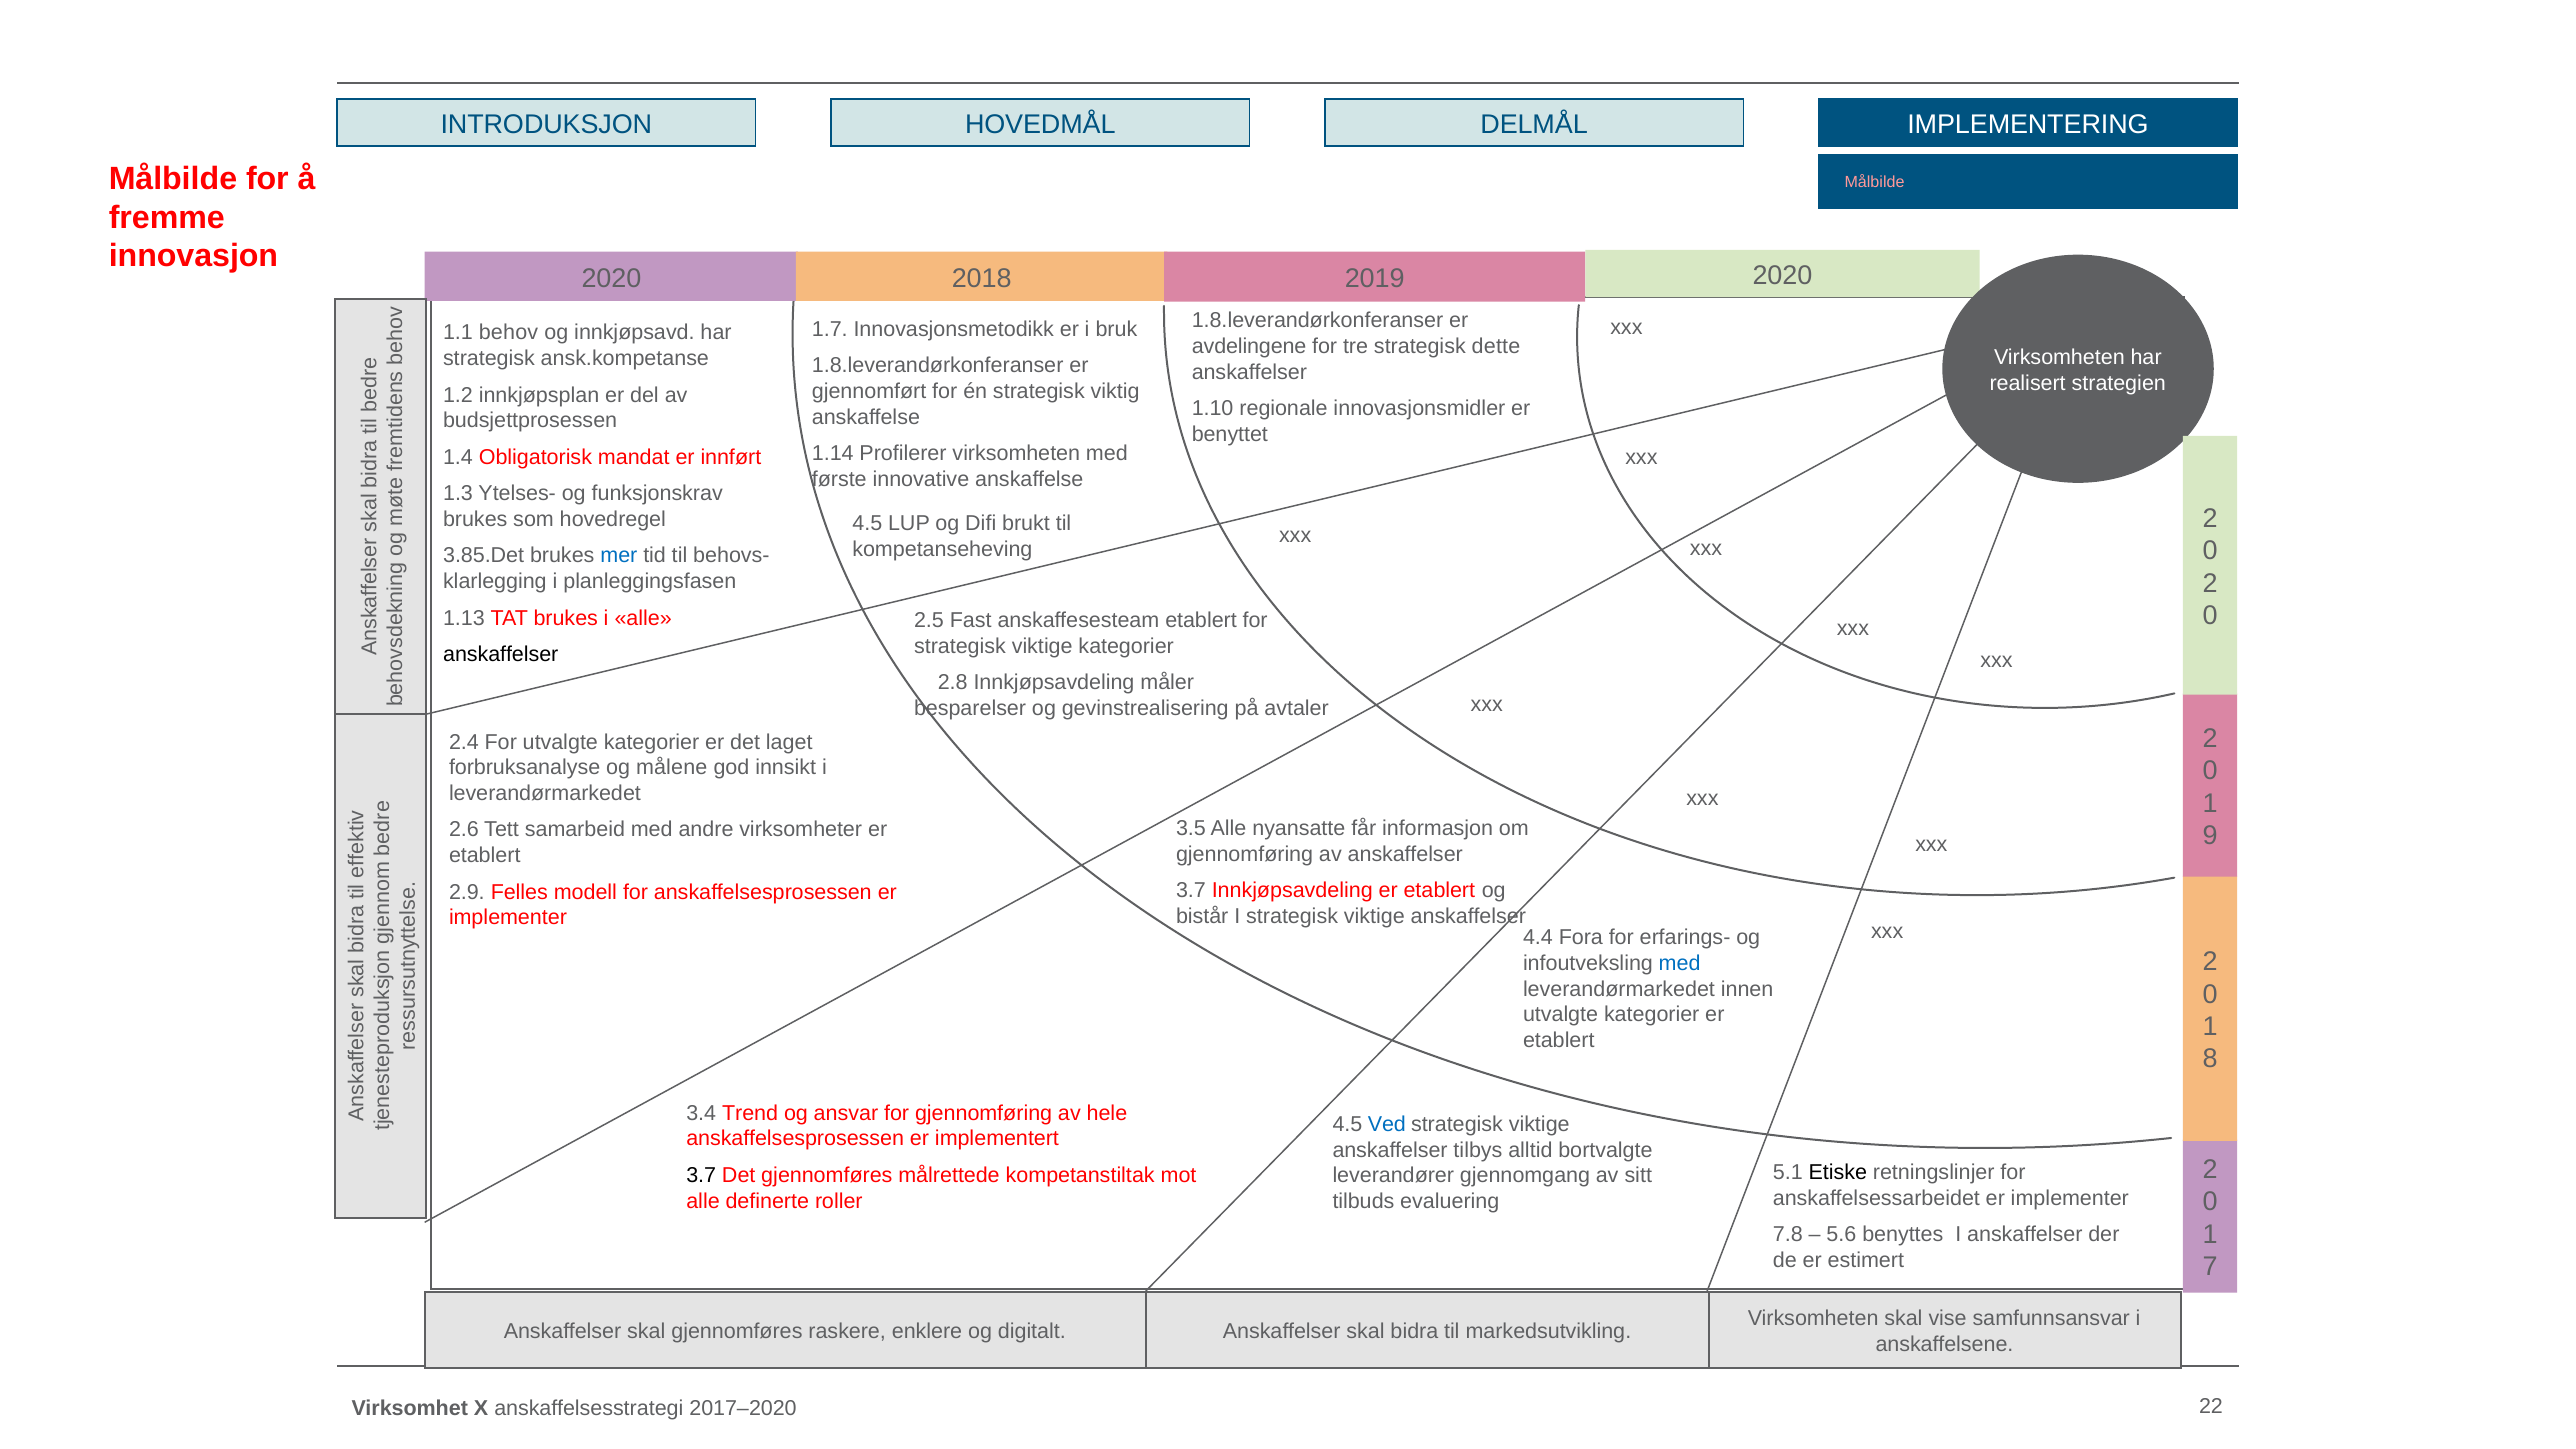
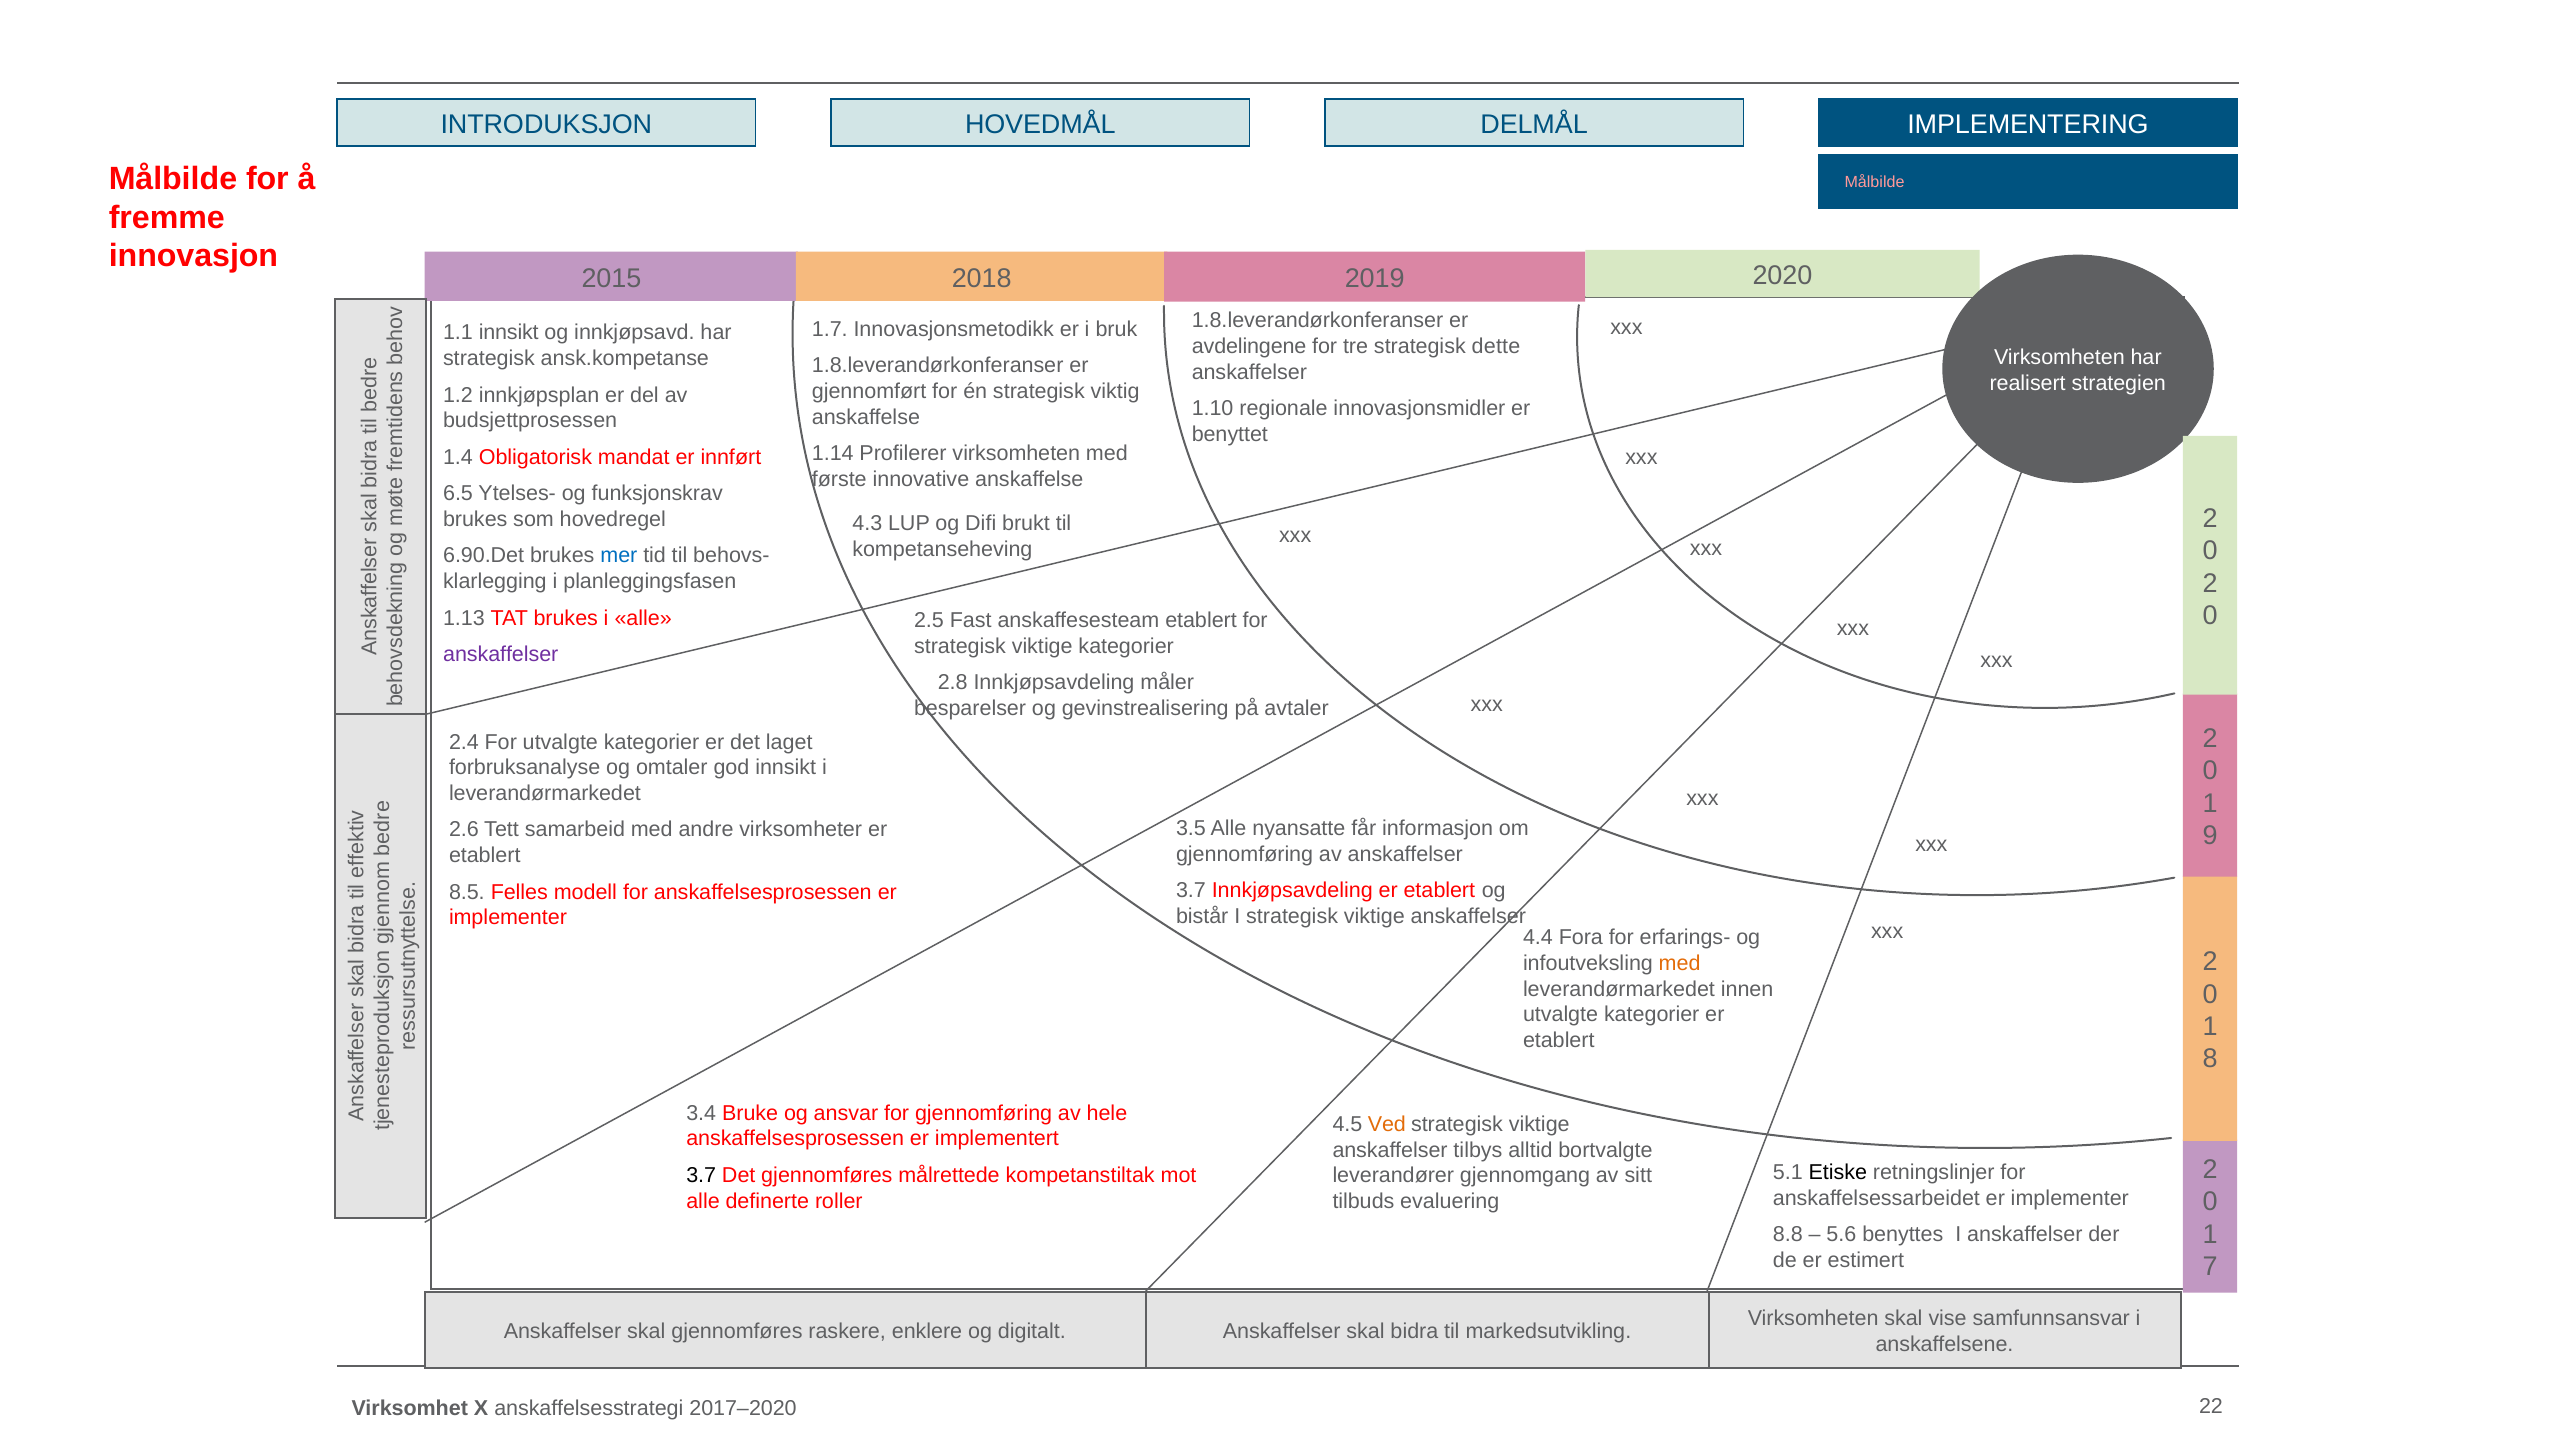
2020: 2020 -> 2015 (611, 278)
1.1 behov: behov -> innsikt (509, 333)
1.3: 1.3 -> 6.5 (458, 494)
4.5: 4.5 -> 4.3 (867, 523)
3.85.Det: 3.85.Det -> 6.90.Det (484, 556)
anskaffelser colour: black -> purple (501, 654)
målene: målene -> omtaler (672, 768)
2.9: 2.9 -> 8.5 (467, 892)
med colour: blue -> orange (1680, 963)
Trend: Trend -> Bruke (750, 1113)
Ved colour: blue -> orange (1387, 1124)
7.8: 7.8 -> 8.8 (1788, 1235)
